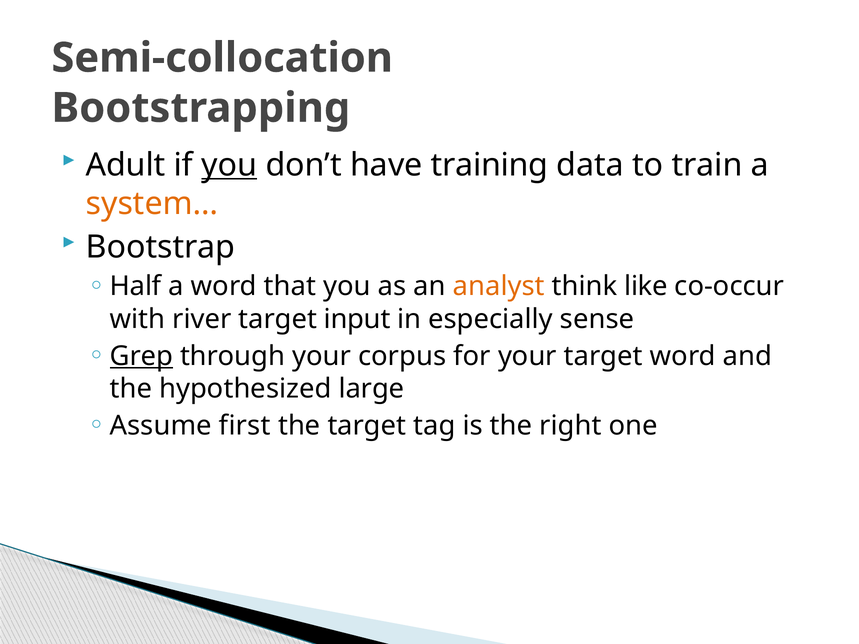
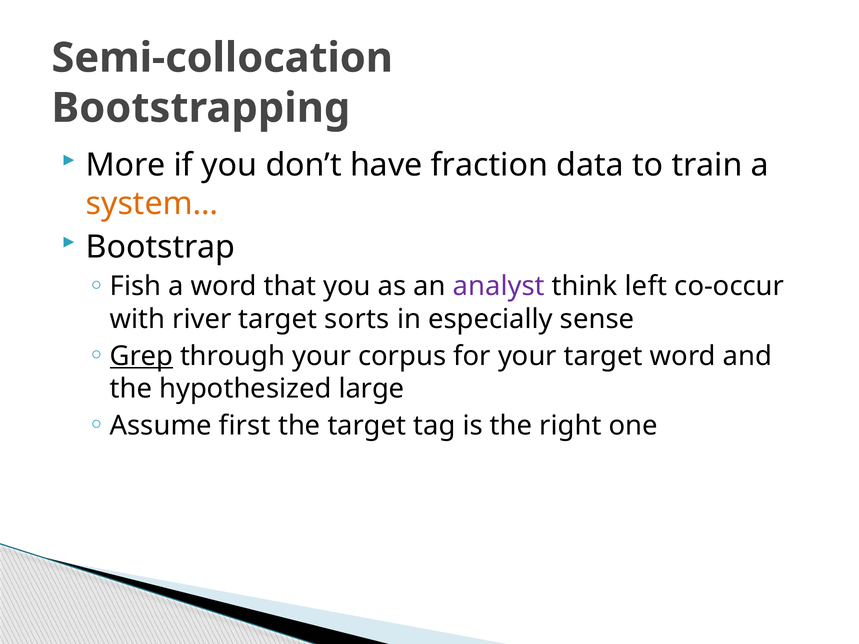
Adult: Adult -> More (126, 165)
you underline: present -> none (229, 165)
training: training -> fraction (489, 165)
Half: Half -> Fish (136, 286)
analyst colour: orange -> purple (499, 286)
like: like -> left (646, 286)
input: input -> sorts (357, 319)
